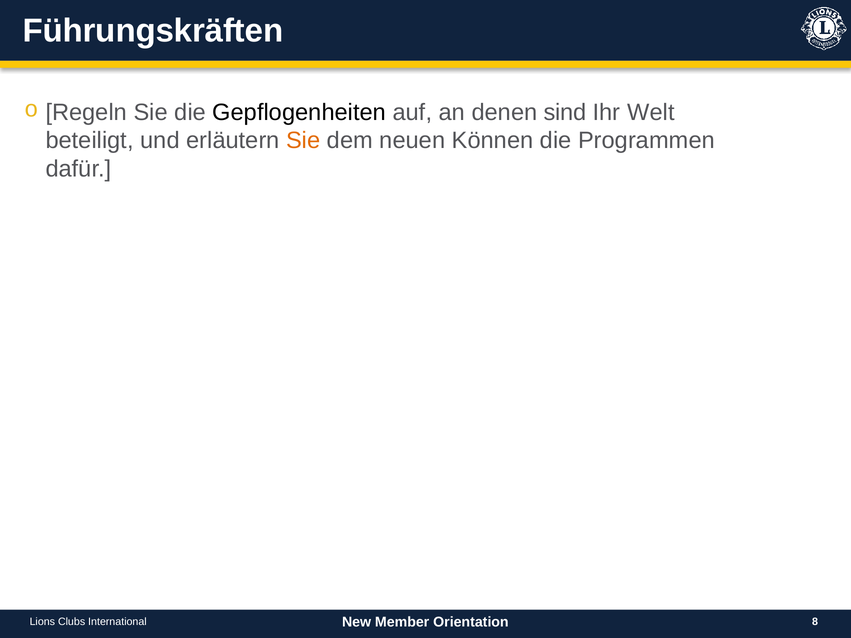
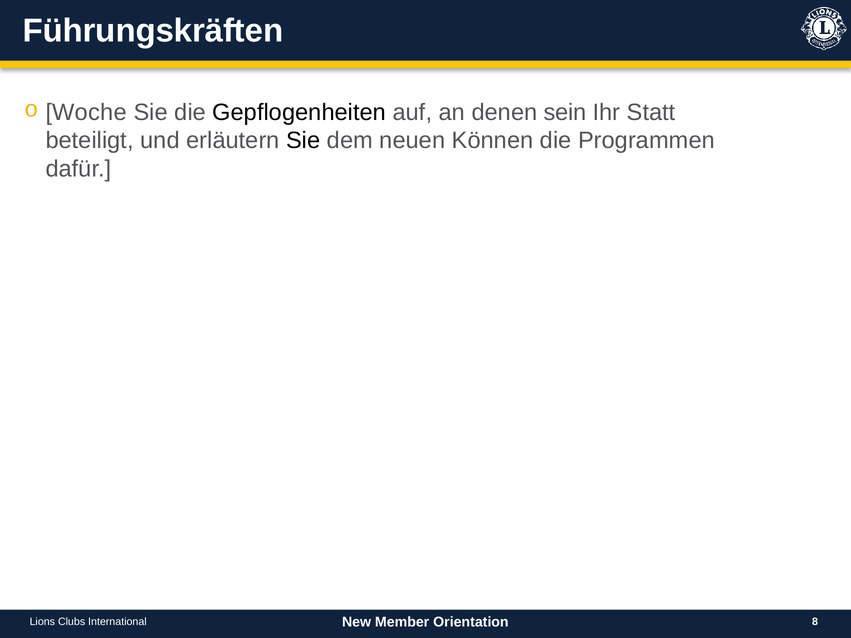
Regeln: Regeln -> Woche (86, 112)
sind: sind -> sein (565, 112)
Welt: Welt -> Statt (651, 112)
Sie colour: orange -> black (303, 141)
